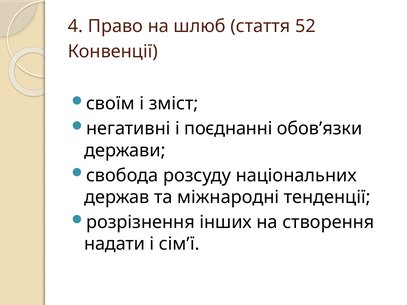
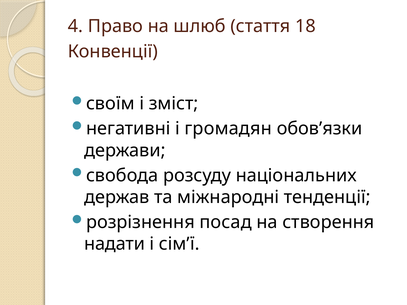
52: 52 -> 18 (305, 26)
поєднанні: поєднанні -> громадян (228, 129)
інших: інших -> посад (226, 222)
